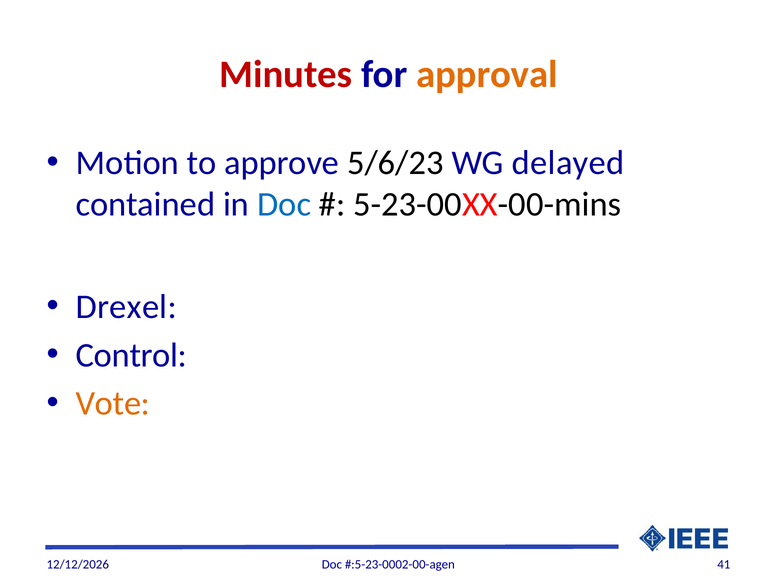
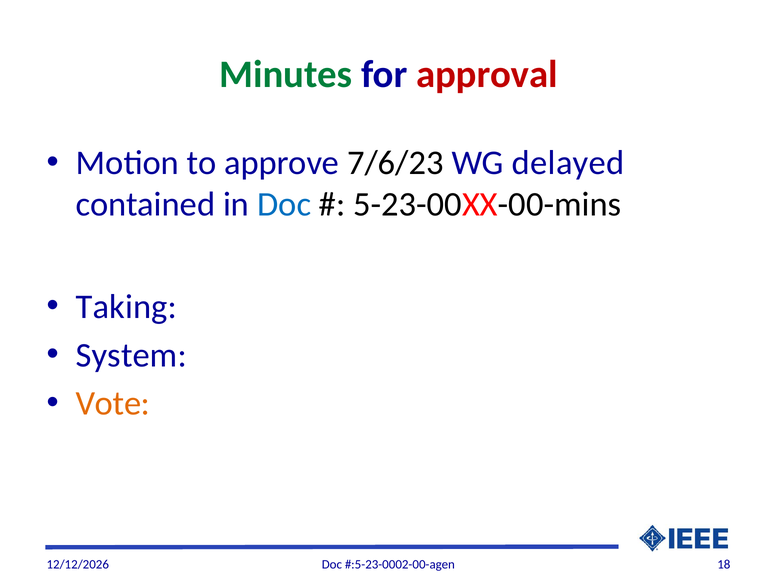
Minutes colour: red -> green (286, 75)
approval colour: orange -> red (487, 75)
5/6/23: 5/6/23 -> 7/6/23 (395, 163)
Drexel: Drexel -> Taking (126, 307)
Control: Control -> System (131, 355)
41: 41 -> 18 (724, 564)
